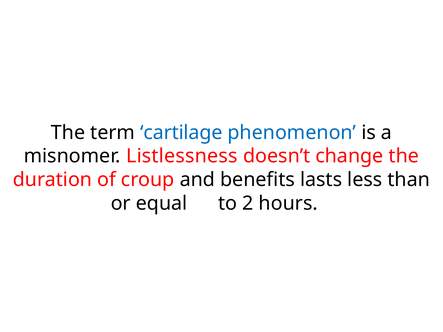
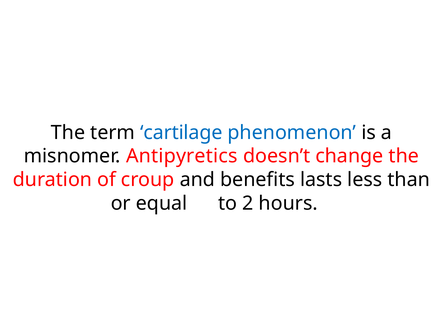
Listlessness: Listlessness -> Antipyretics (182, 156)
